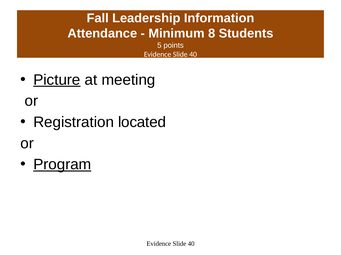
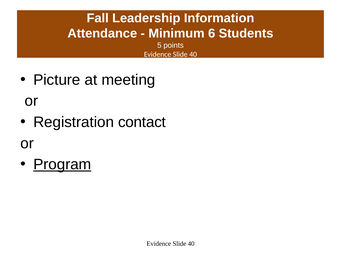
8: 8 -> 6 (212, 34)
Picture underline: present -> none (57, 80)
located: located -> contact (142, 123)
